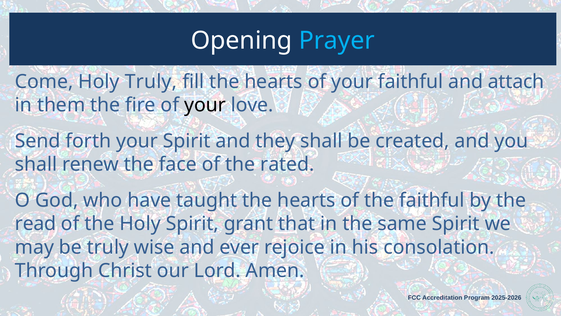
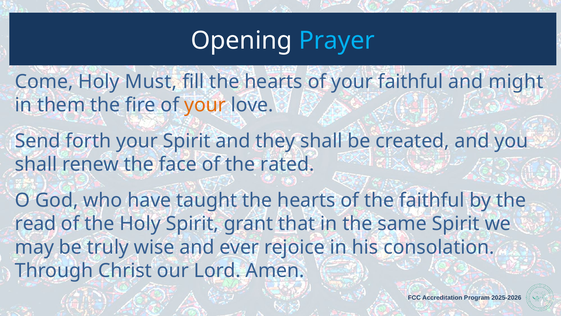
Holy Truly: Truly -> Must (151, 82)
attach: attach -> might (516, 82)
your colour: black -> orange (205, 105)
